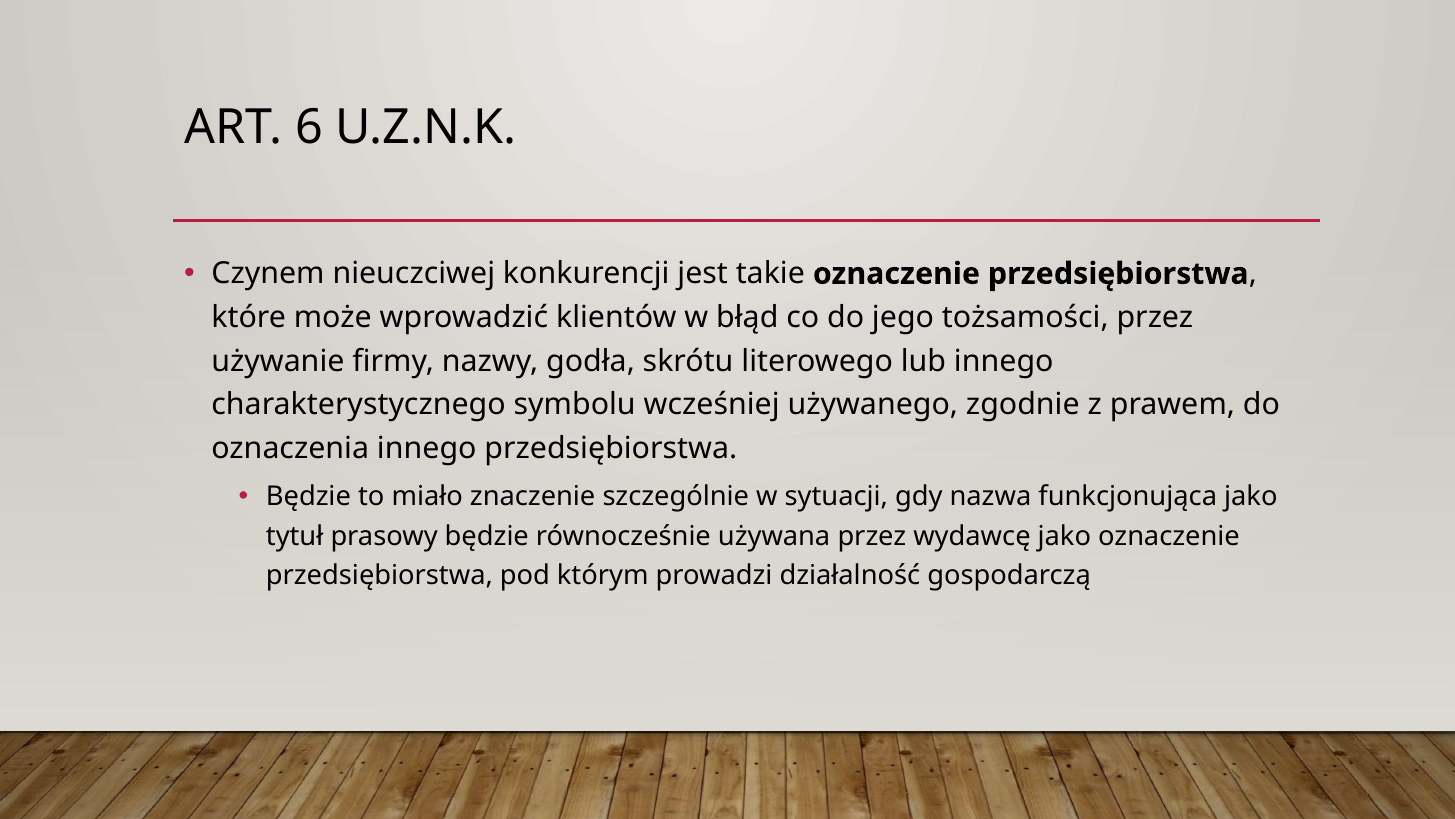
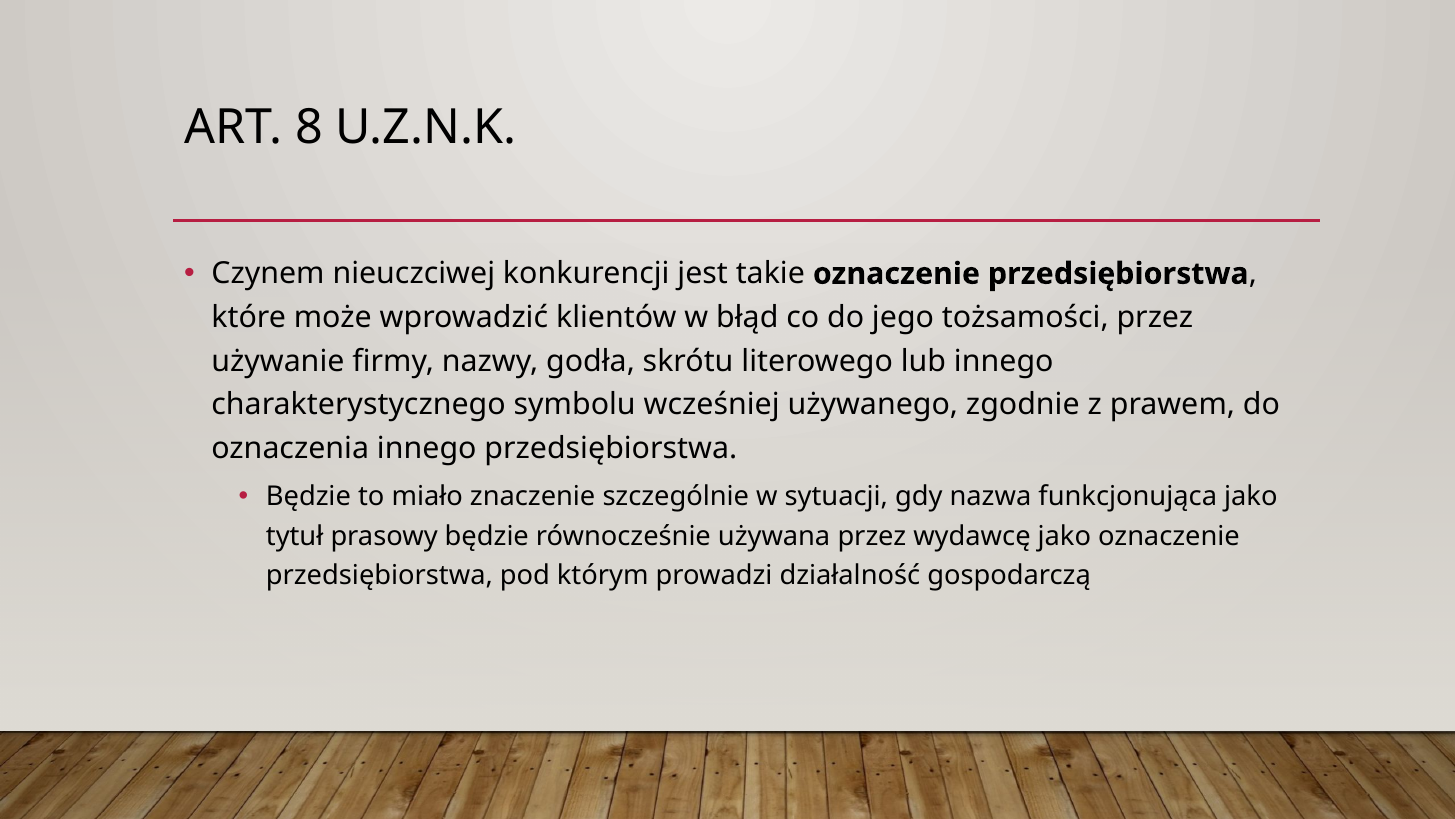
6: 6 -> 8 (309, 127)
